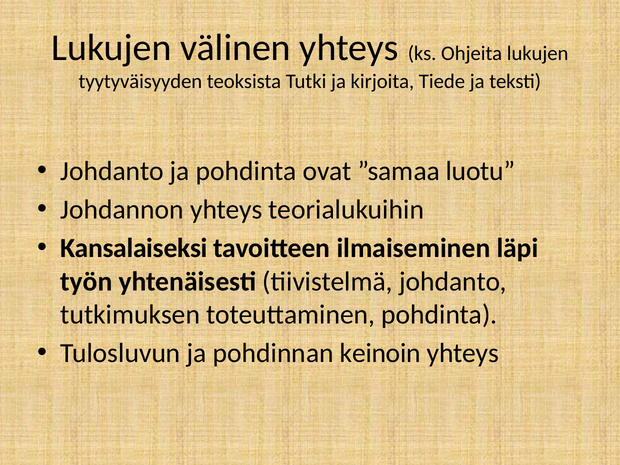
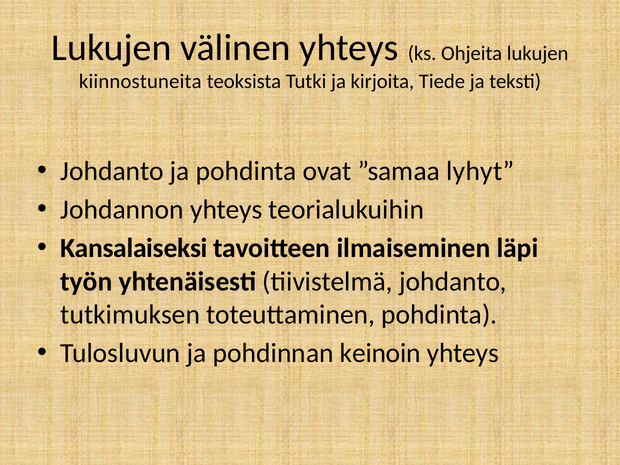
tyytyväisyyden: tyytyväisyyden -> kiinnostuneita (140, 82)
luotu: luotu -> lyhyt (480, 171)
